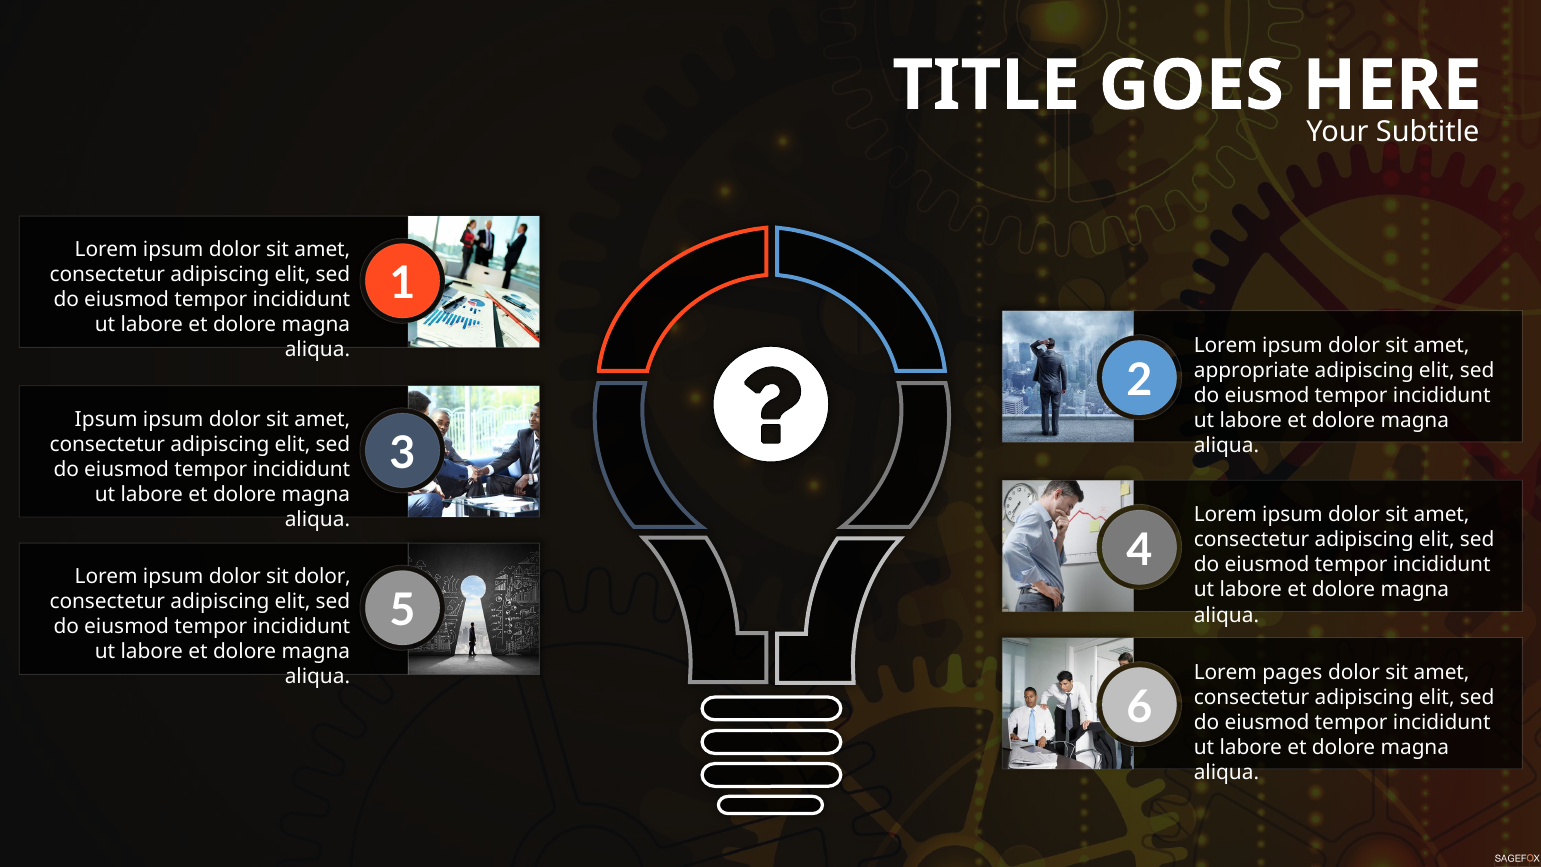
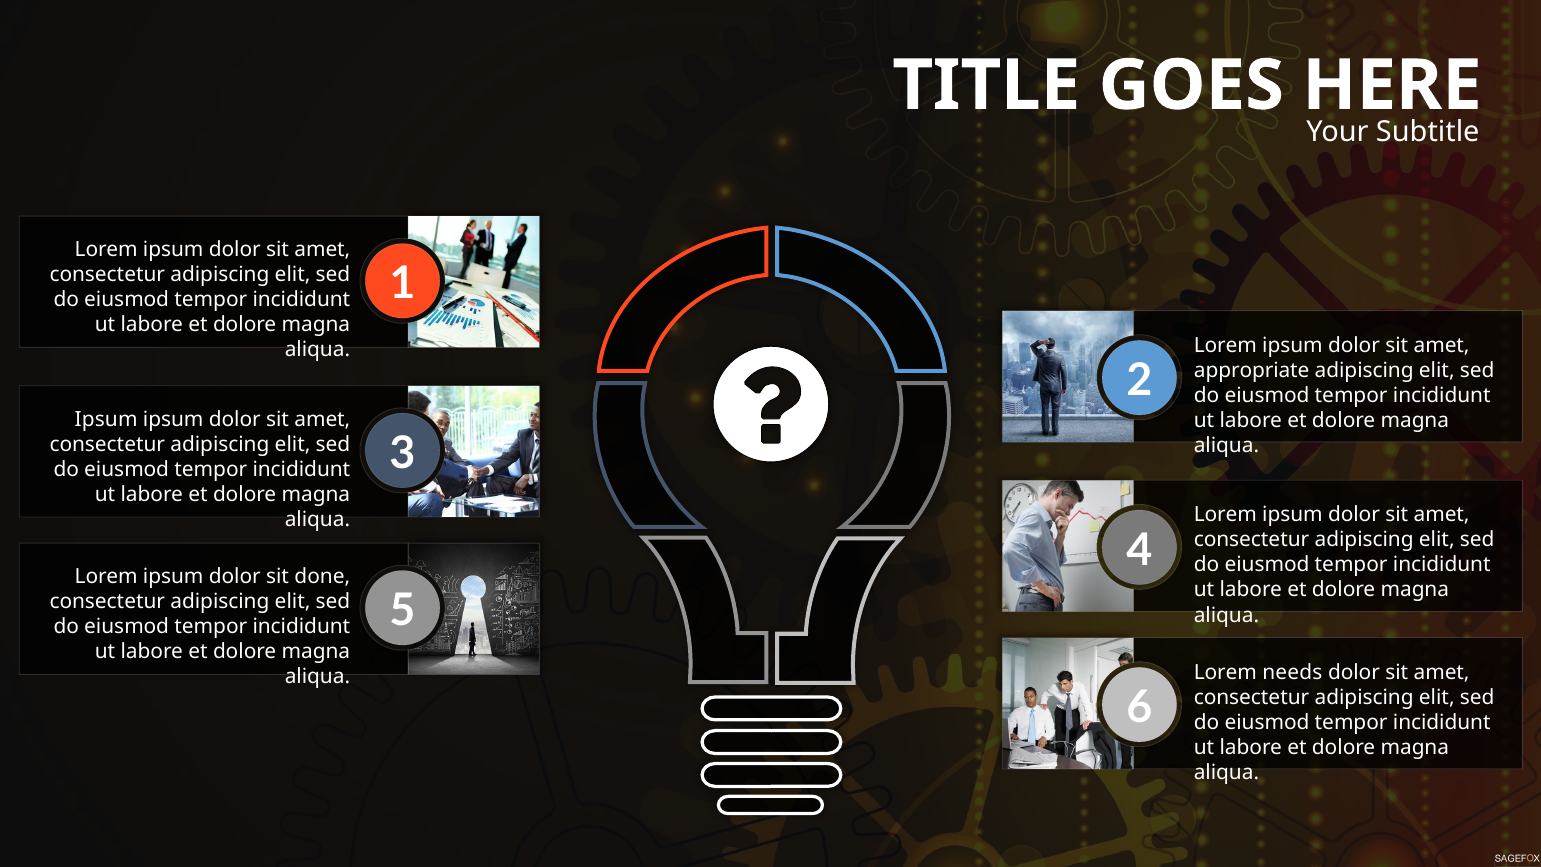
sit dolor: dolor -> done (322, 576)
pages: pages -> needs (1292, 672)
